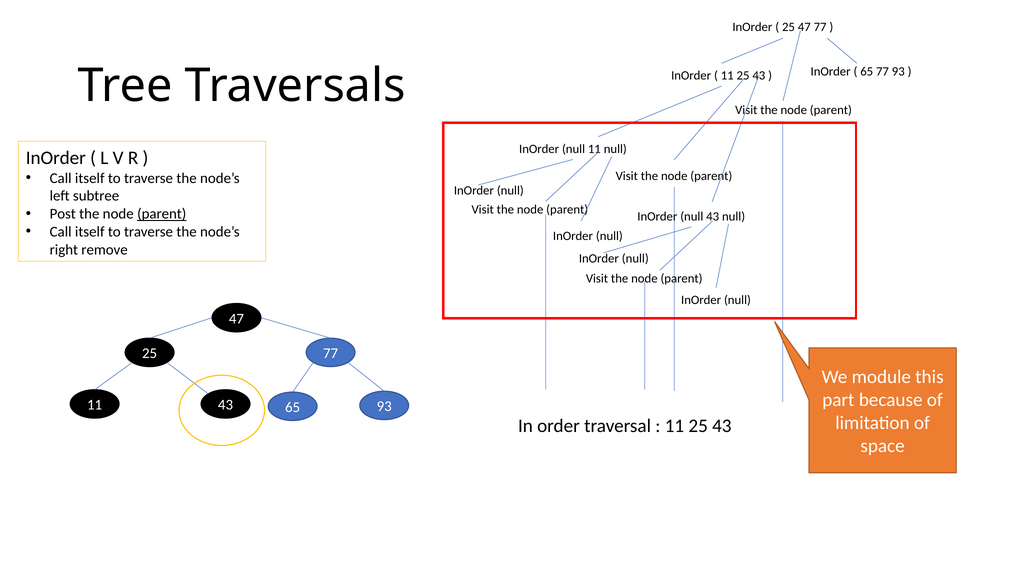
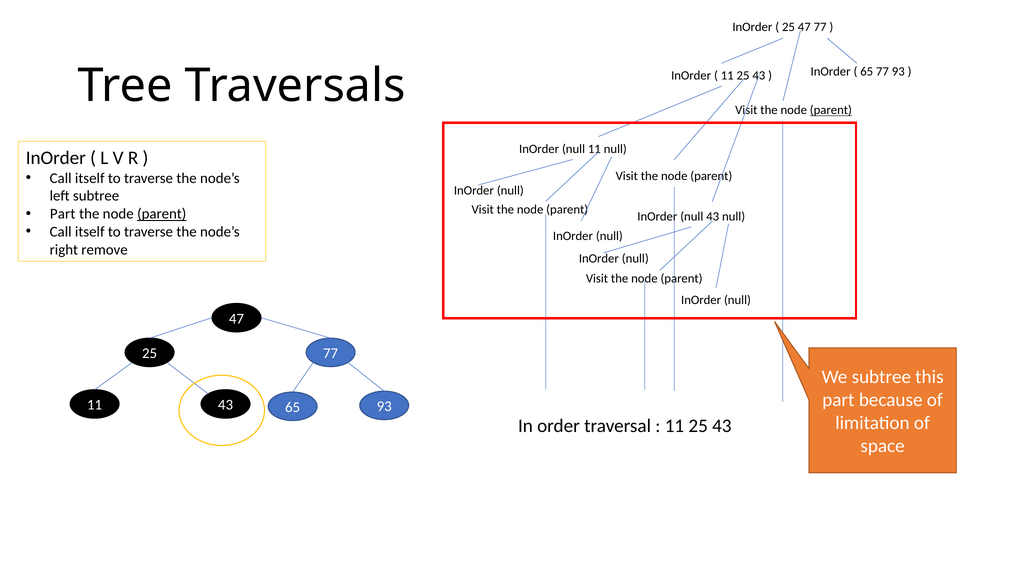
parent underline: none -> present (831, 110)
Post: Post -> Part (63, 214)
We module: module -> subtree (881, 377)
